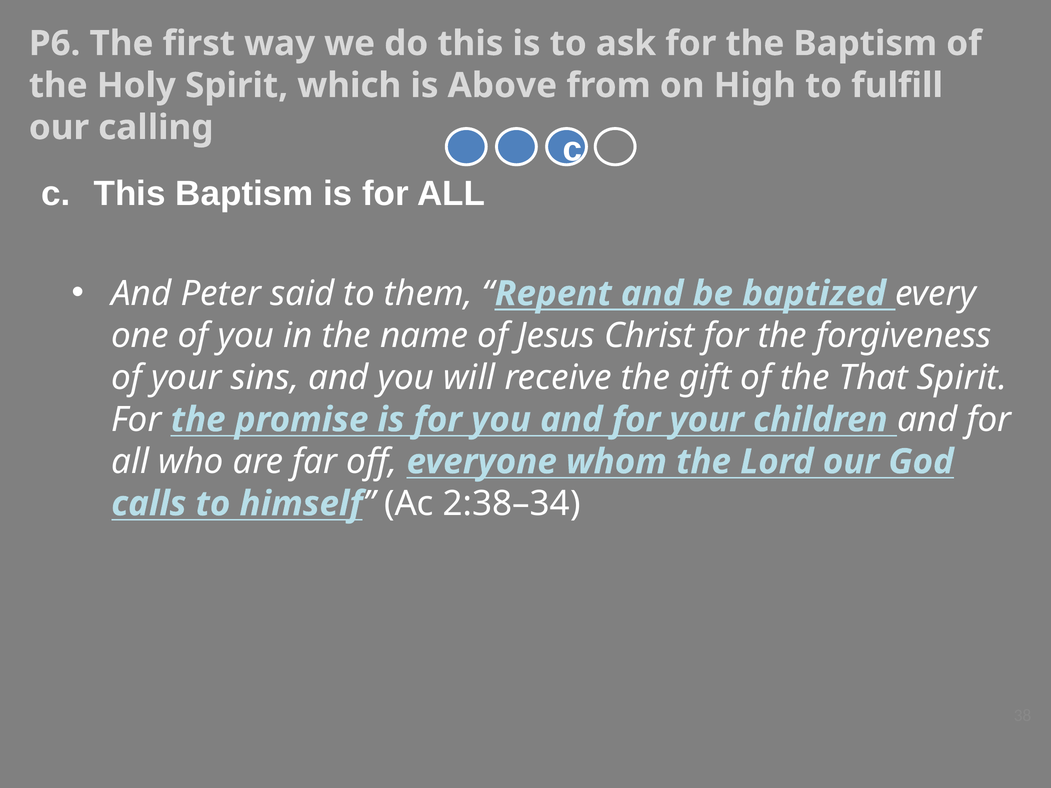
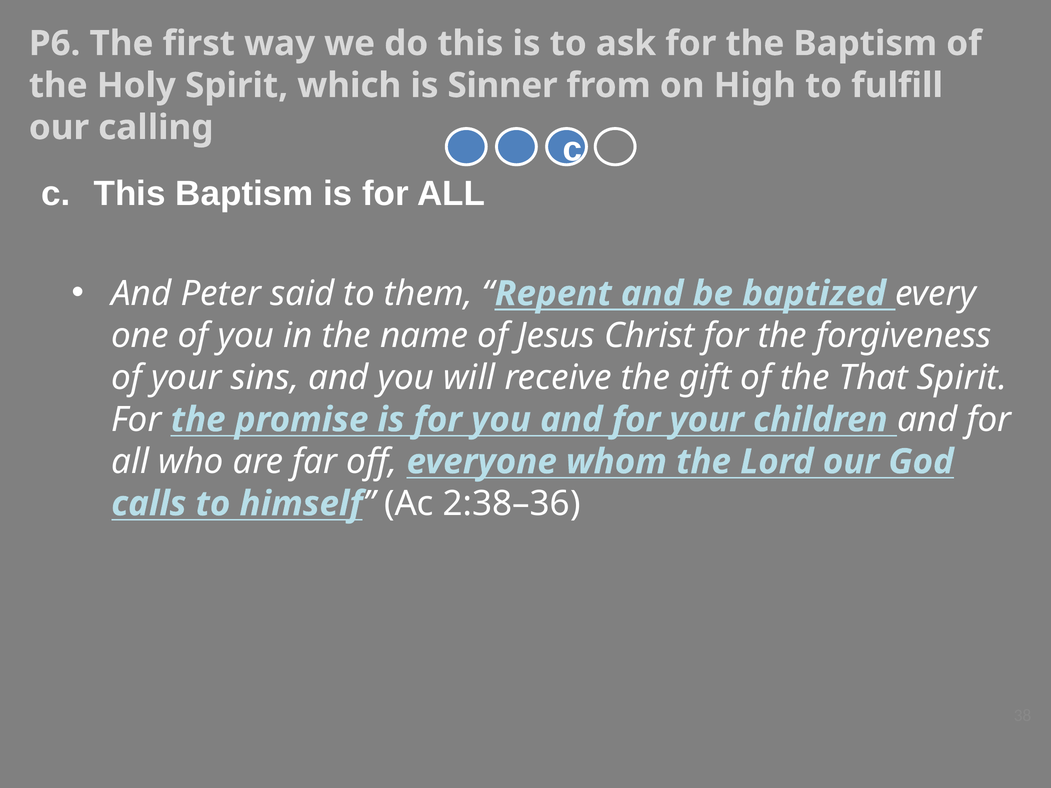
Above: Above -> Sinner (503, 86)
2:38–34: 2:38–34 -> 2:38–36 (512, 504)
